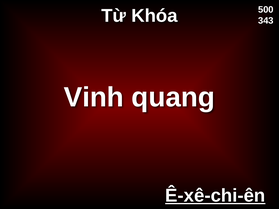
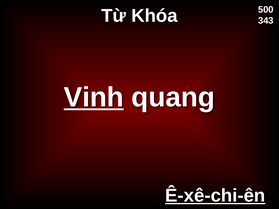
Vinh underline: none -> present (94, 97)
